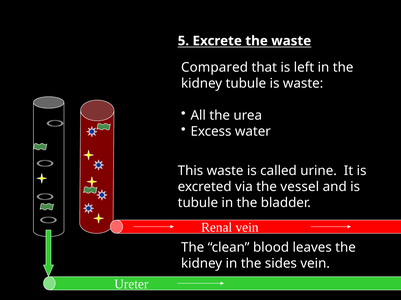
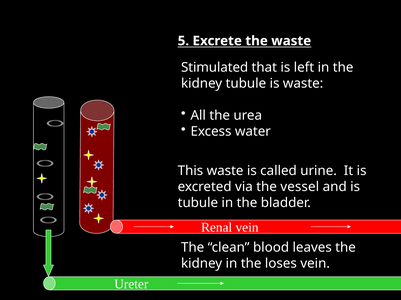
Compared: Compared -> Stimulated (215, 68)
sides: sides -> loses (281, 264)
